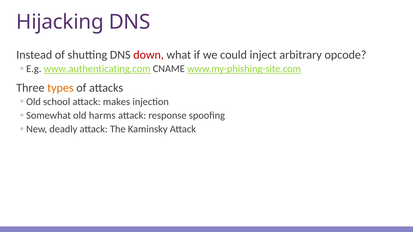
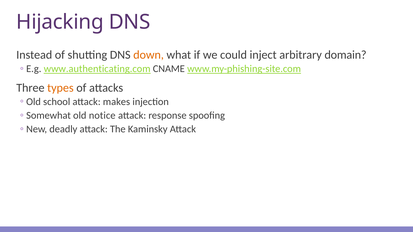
down colour: red -> orange (149, 55)
opcode: opcode -> domain (346, 55)
harms: harms -> notice (102, 116)
